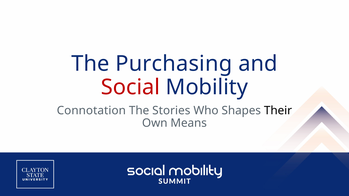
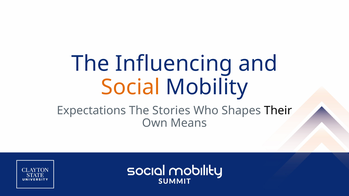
Purchasing: Purchasing -> Influencing (174, 64)
Social colour: red -> orange (131, 87)
Connotation: Connotation -> Expectations (91, 111)
